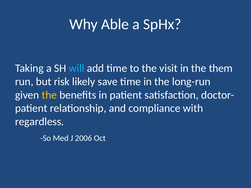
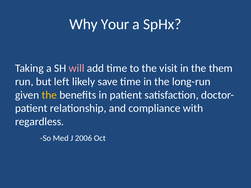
Able: Able -> Your (115, 24)
will colour: light blue -> pink (77, 68)
risk: risk -> left (62, 82)
